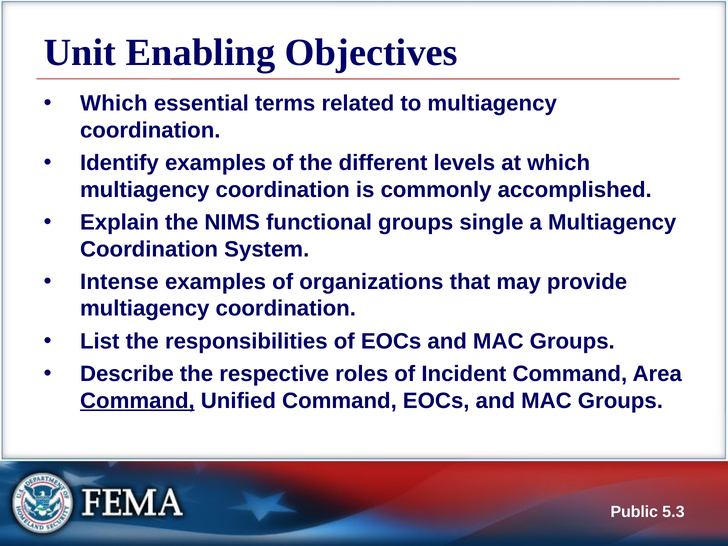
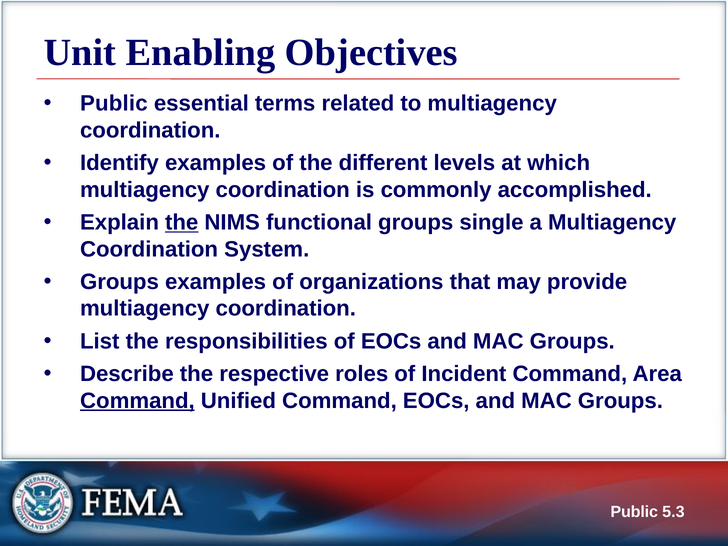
Which: Which -> Public (114, 104)
the underline: none -> present (182, 222)
Intense: Intense -> Groups (119, 282)
